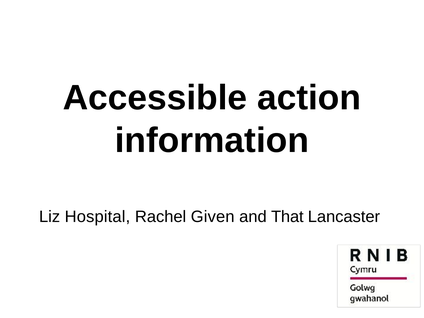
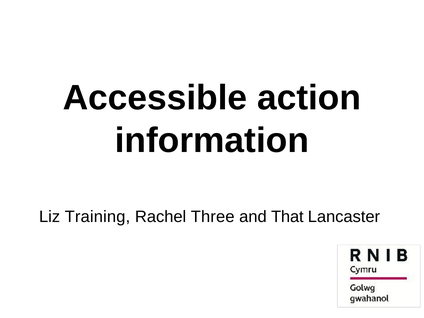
Hospital: Hospital -> Training (97, 217)
Given: Given -> Three (213, 217)
